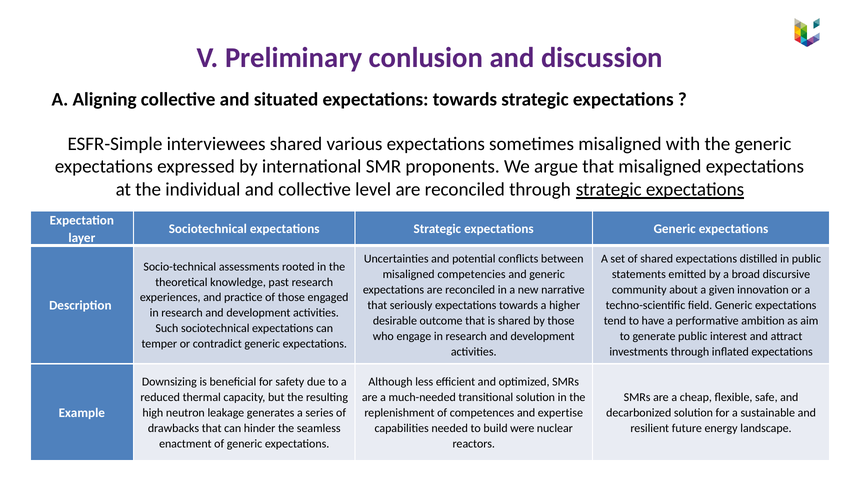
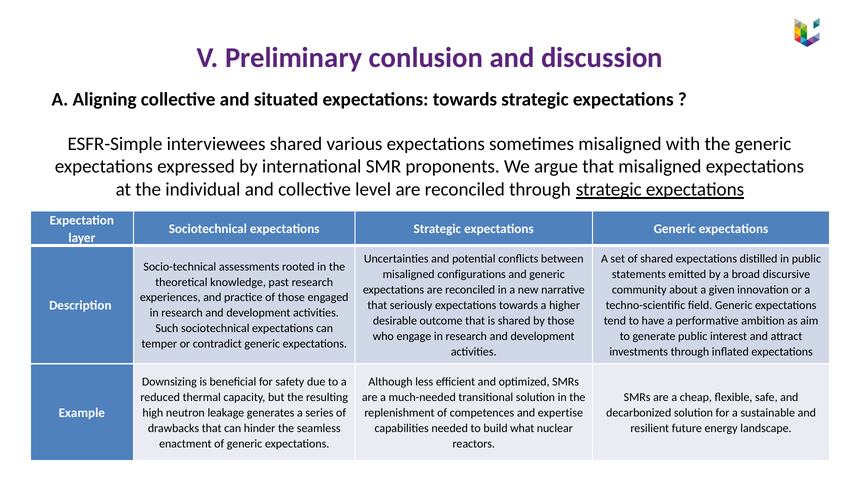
competencies: competencies -> configurations (472, 274)
were: were -> what (522, 428)
